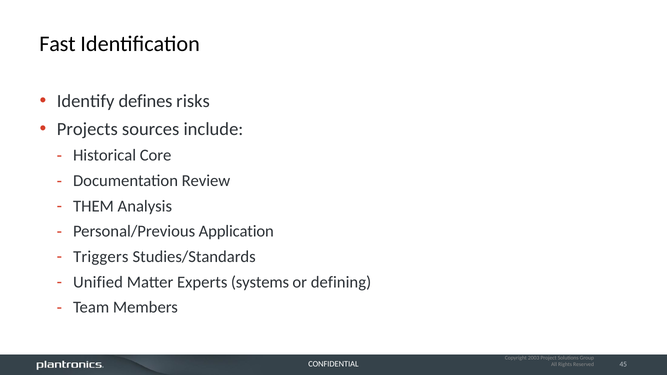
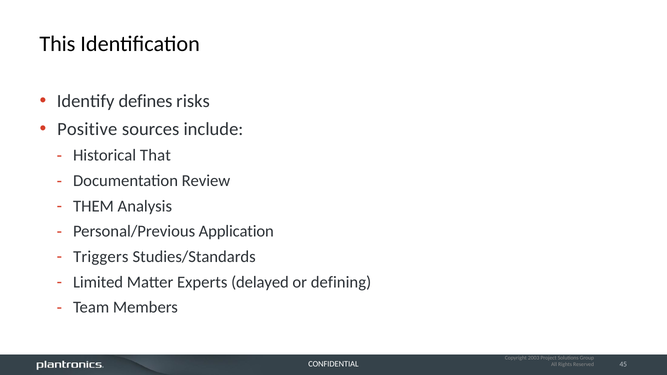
Fast: Fast -> This (57, 44)
Projects: Projects -> Positive (87, 129)
Core: Core -> That (155, 155)
Unified: Unified -> Limited (98, 282)
systems: systems -> delayed (260, 282)
